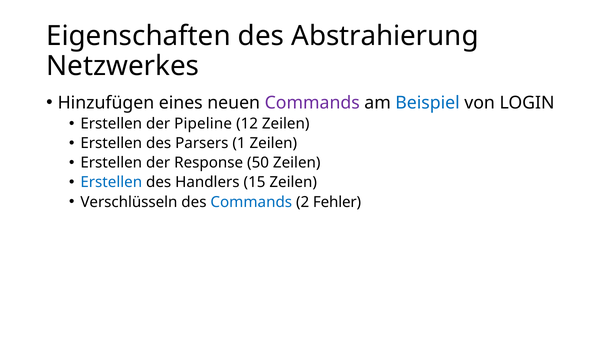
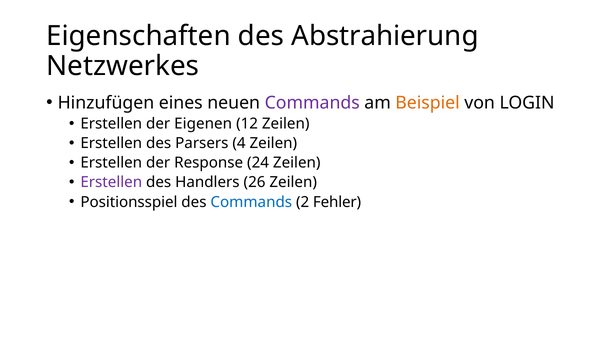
Beispiel colour: blue -> orange (428, 103)
Pipeline: Pipeline -> Eigenen (203, 124)
1: 1 -> 4 (239, 143)
50: 50 -> 24 (258, 163)
Erstellen colour: blue -> purple (111, 182)
15: 15 -> 26 (255, 182)
Verschlüsseln: Verschlüsseln -> Positionsspiel (129, 202)
